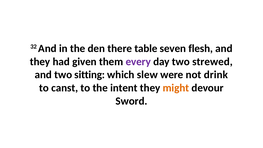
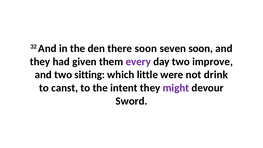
there table: table -> soon (146, 48)
seven flesh: flesh -> soon (201, 48)
strewed: strewed -> improve (213, 62)
slew: slew -> little (147, 75)
might colour: orange -> purple (176, 88)
